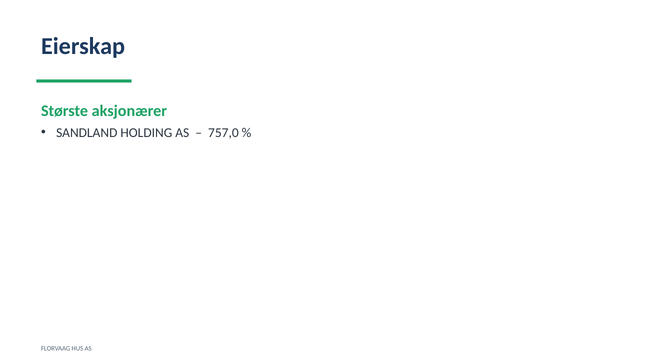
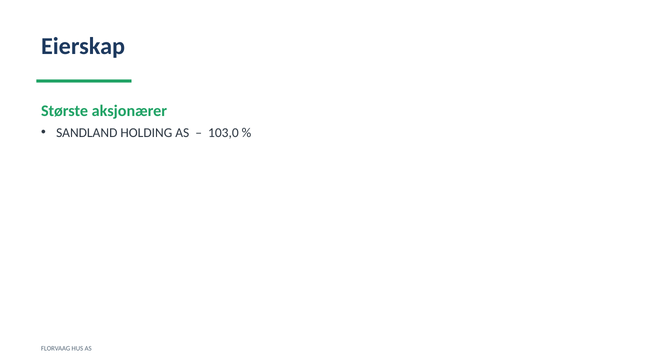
757,0: 757,0 -> 103,0 (223, 133)
